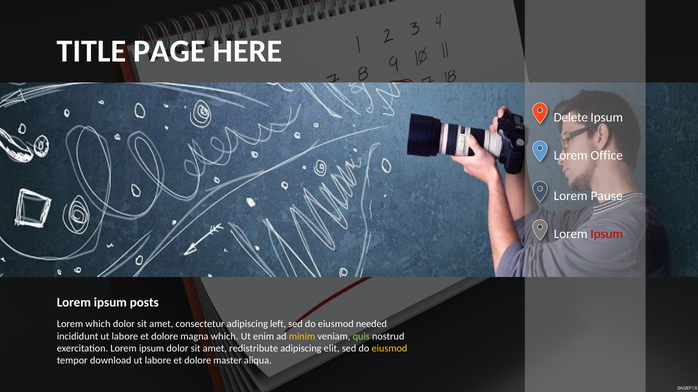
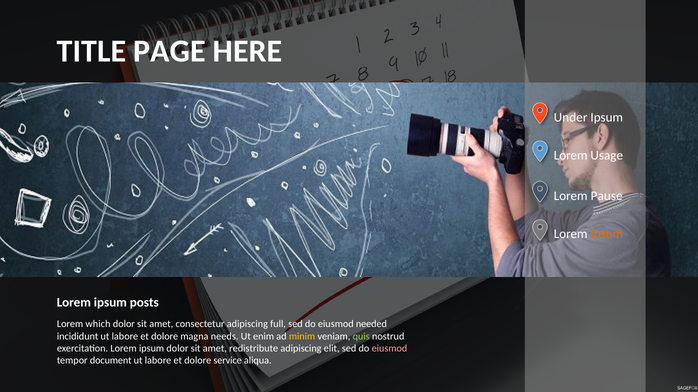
Delete: Delete -> Under (571, 118)
Office: Office -> Usage (607, 156)
Ipsum colour: red -> orange (607, 235)
left: left -> full (278, 325)
magna which: which -> needs (225, 337)
eiusmod colour: yellow -> pink (389, 349)
download: download -> document (111, 361)
master: master -> service (228, 361)
